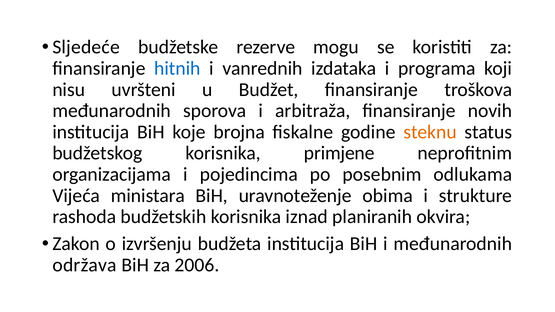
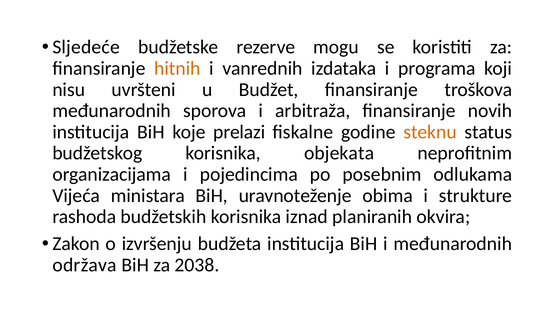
hitnih colour: blue -> orange (177, 68)
brojna: brojna -> prelazi (239, 132)
primjene: primjene -> objekata (339, 153)
2006: 2006 -> 2038 (197, 265)
